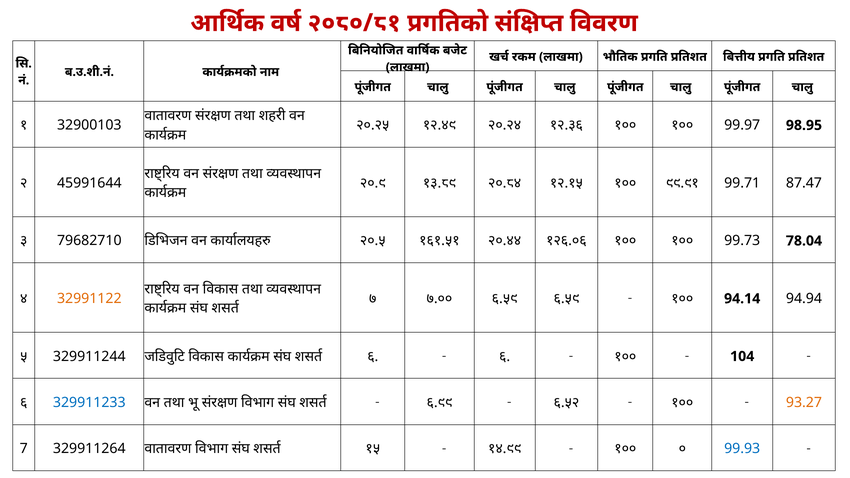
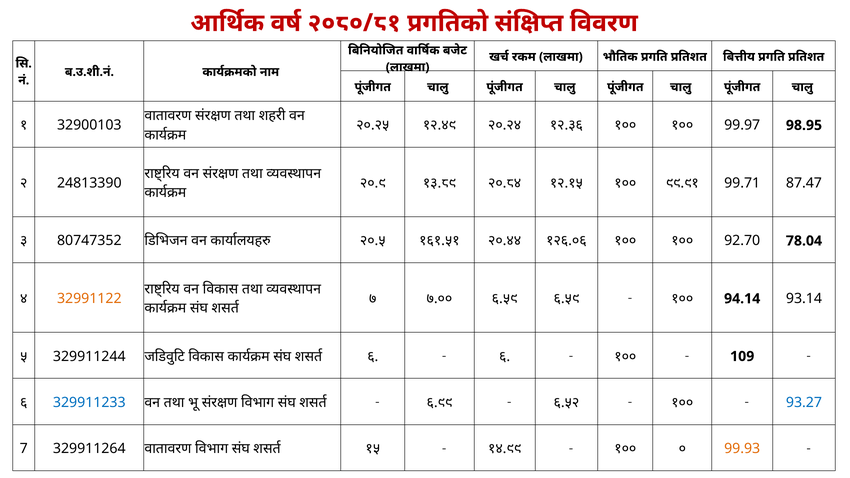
45991644: 45991644 -> 24813390 (89, 183)
79682710: 79682710 -> 80747352 (89, 241)
99.73: 99.73 -> 92.70 (742, 241)
94.94: 94.94 -> 93.14 (804, 299)
104: 104 -> 109 (742, 356)
93.27 colour: orange -> blue (804, 403)
99.93 colour: blue -> orange (742, 449)
